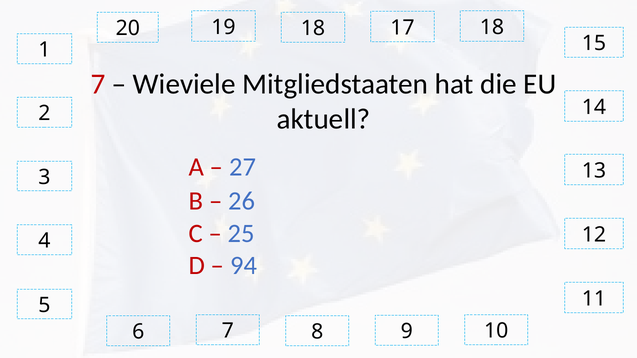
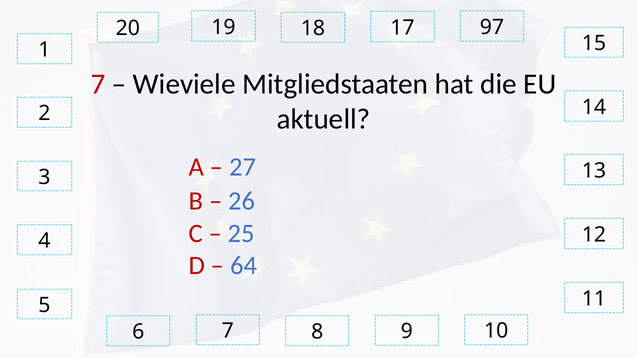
17 18: 18 -> 97 (492, 27)
94: 94 -> 64 (244, 266)
